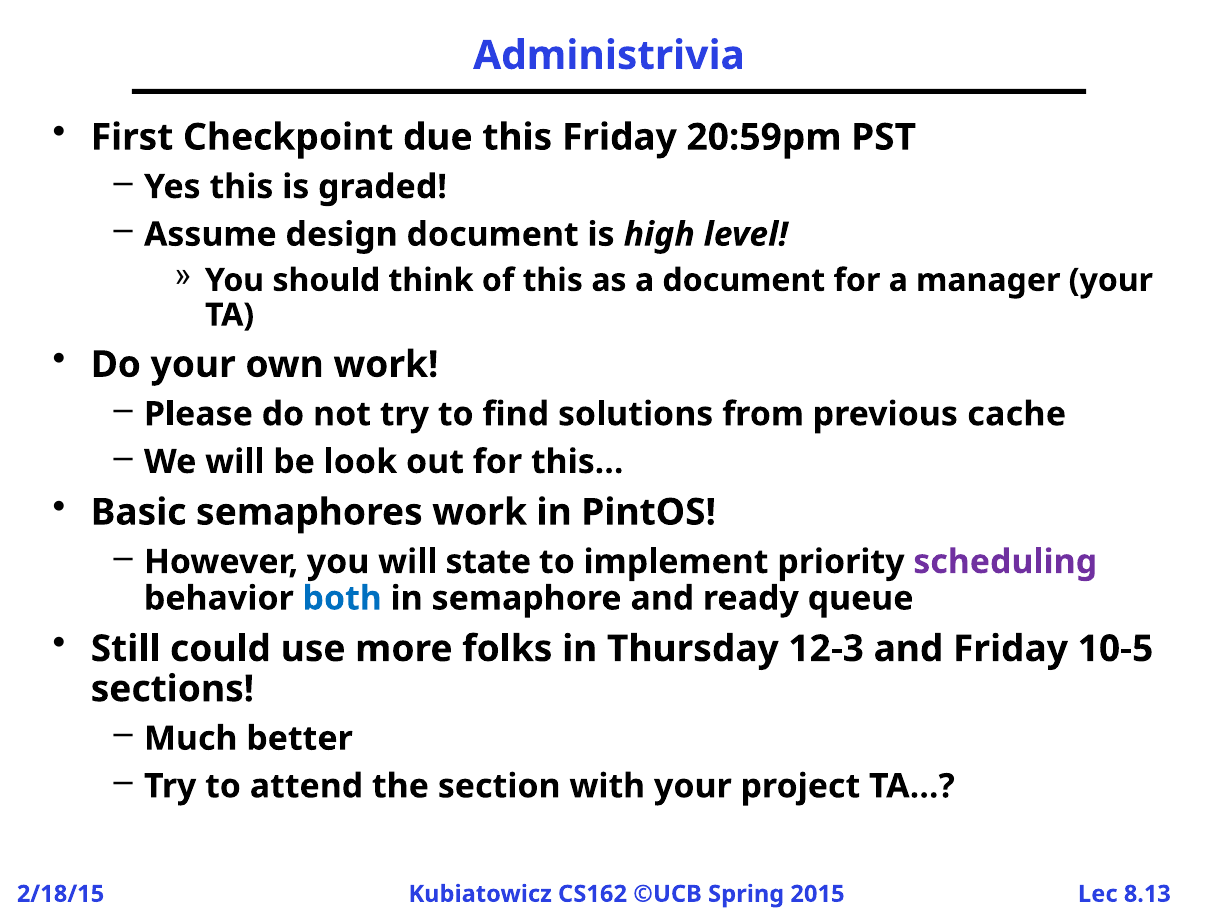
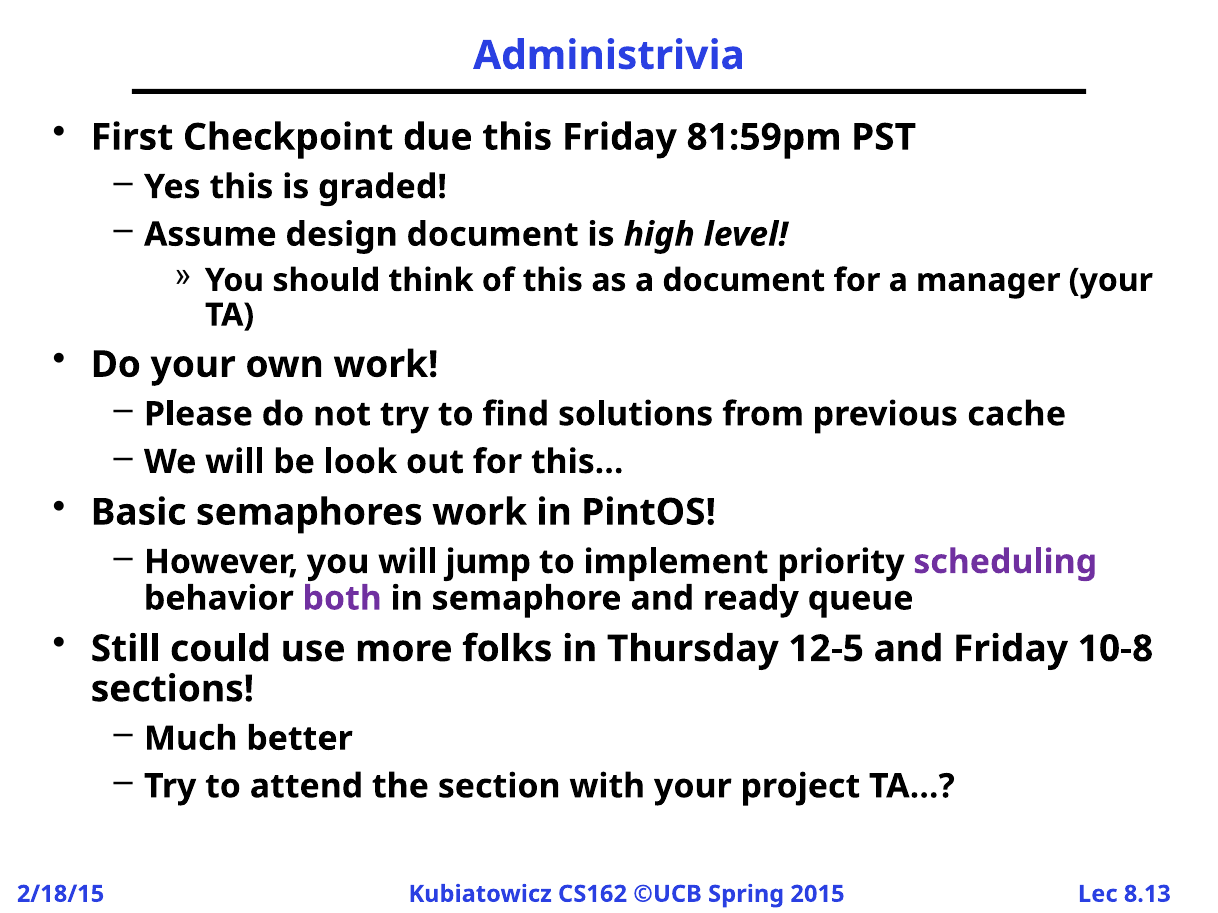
20:59pm: 20:59pm -> 81:59pm (764, 137)
state: state -> jump (488, 562)
both colour: blue -> purple (342, 599)
12-3: 12-3 -> 12-5 (826, 649)
10-5: 10-5 -> 10-8 (1115, 649)
